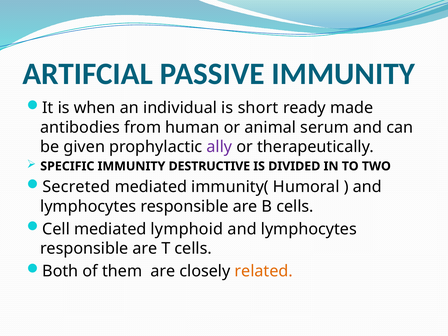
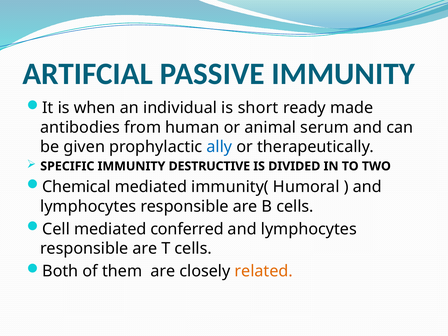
ally colour: purple -> blue (219, 147)
Secreted: Secreted -> Chemical (76, 187)
lymphoid: lymphoid -> conferred (187, 229)
